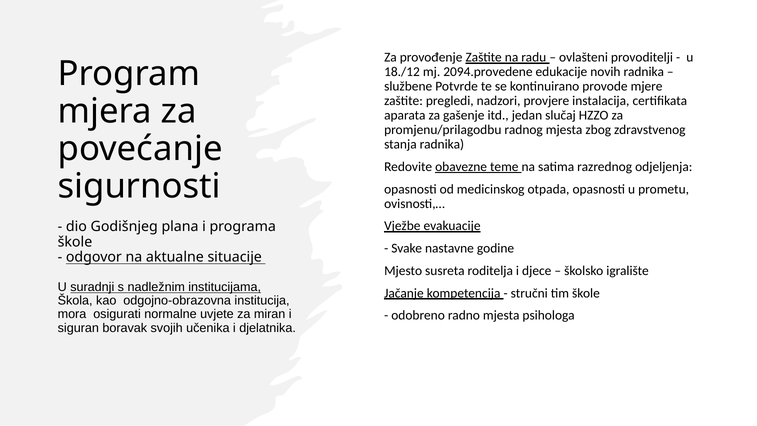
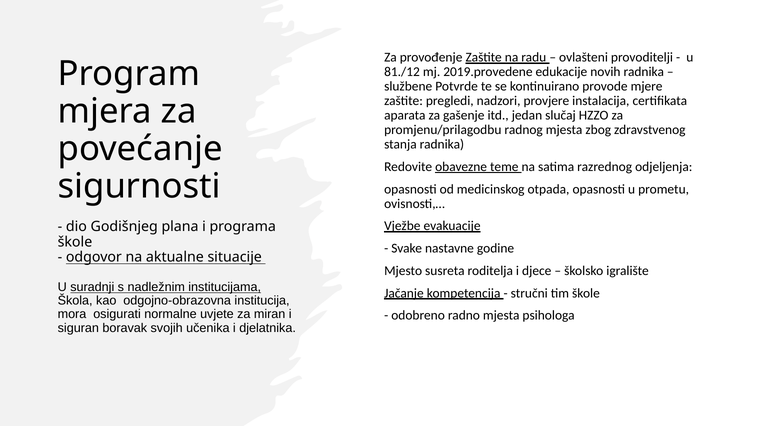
18./12: 18./12 -> 81./12 (402, 72)
2094.provedene: 2094.provedene -> 2019.provedene (488, 72)
